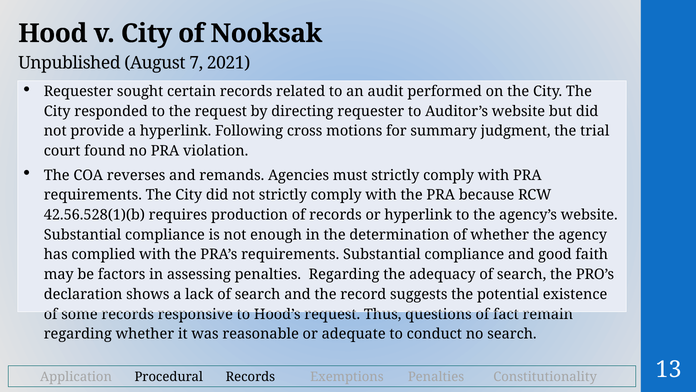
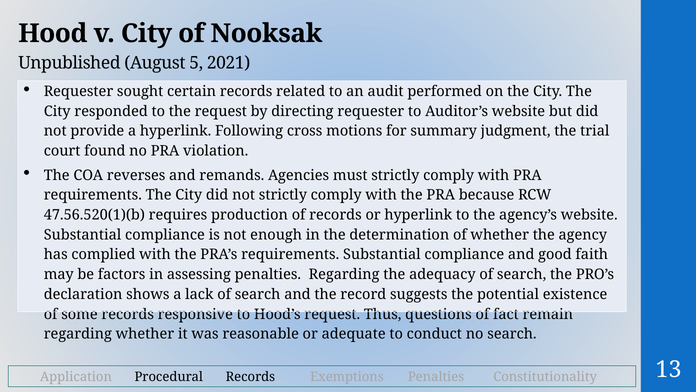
7: 7 -> 5 (196, 63)
42.56.528(1)(b: 42.56.528(1)(b -> 47.56.520(1)(b (94, 215)
